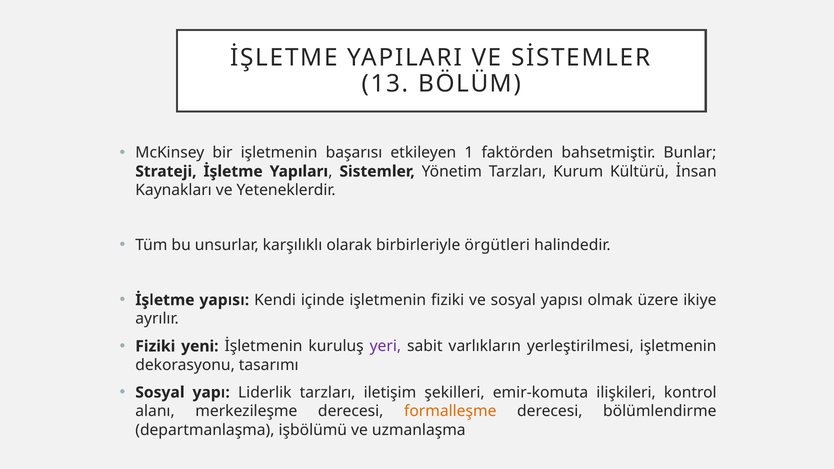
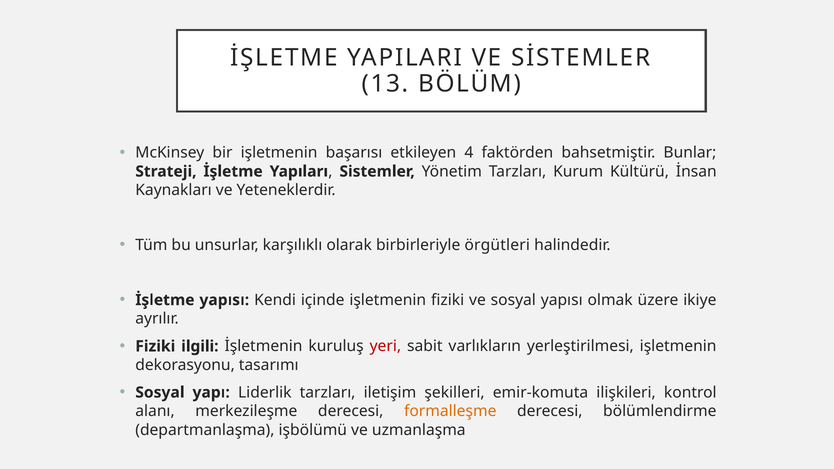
1: 1 -> 4 (469, 153)
yeni: yeni -> ilgili (200, 346)
yeri colour: purple -> red (385, 346)
